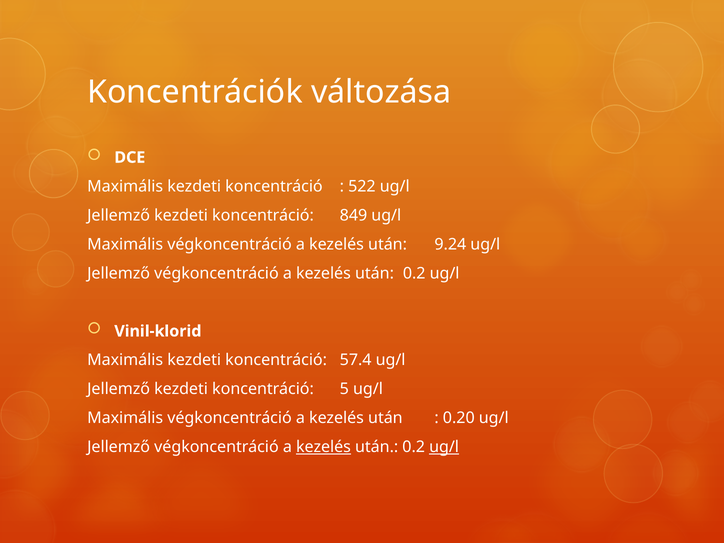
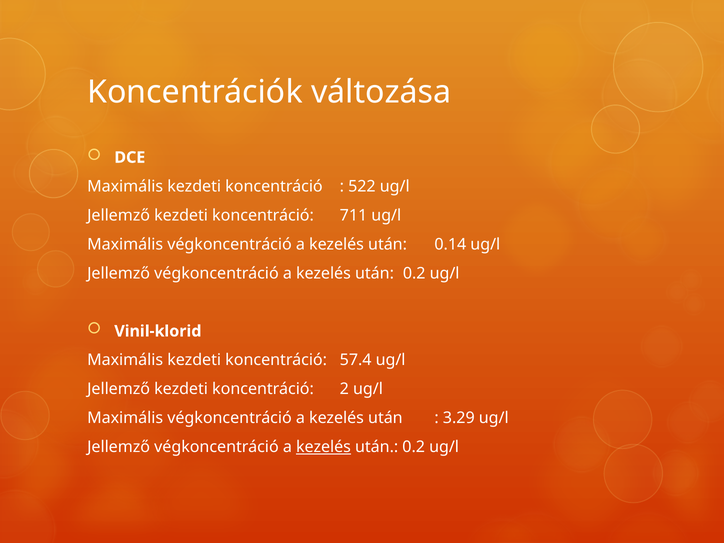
849: 849 -> 711 (354, 215)
9.24: 9.24 -> 0.14 (450, 244)
5: 5 -> 2 (344, 389)
0.20: 0.20 -> 3.29 (459, 418)
ug/l underline: present -> none (444, 447)
